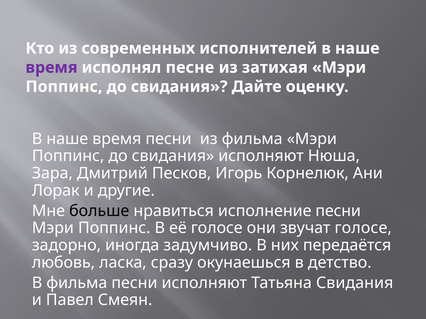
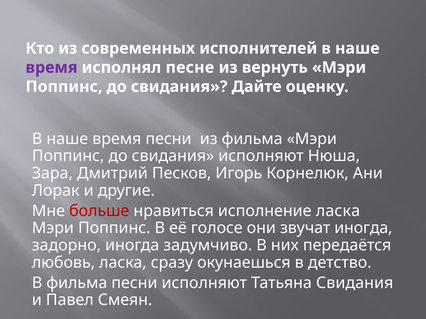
затихая: затихая -> вернуть (275, 68)
больше colour: black -> red (99, 211)
исполнение песни: песни -> ласка (338, 211)
звучат голосе: голосе -> иногда (363, 228)
